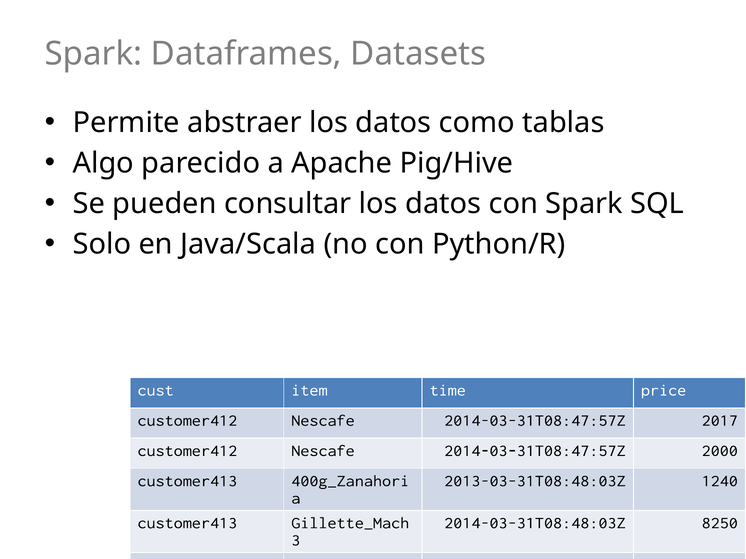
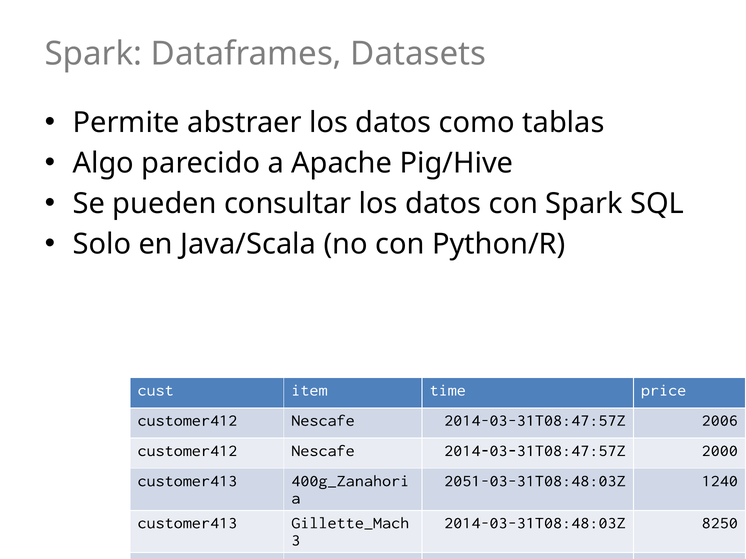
2017: 2017 -> 2006 (720, 421)
2013-03-31T08:48:03Z: 2013-03-31T08:48:03Z -> 2051-03-31T08:48:03Z (535, 481)
